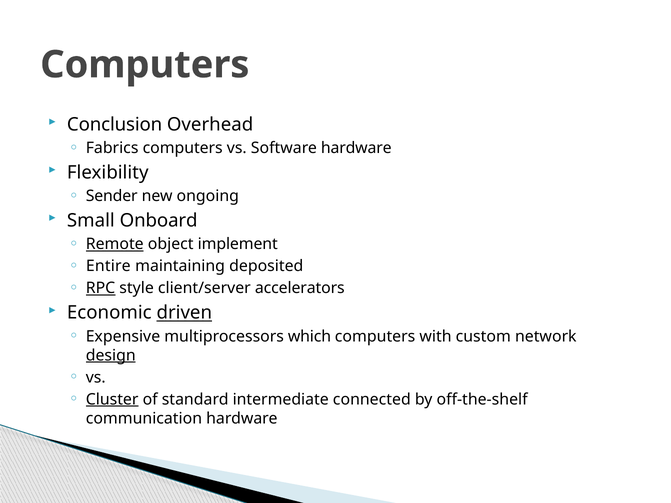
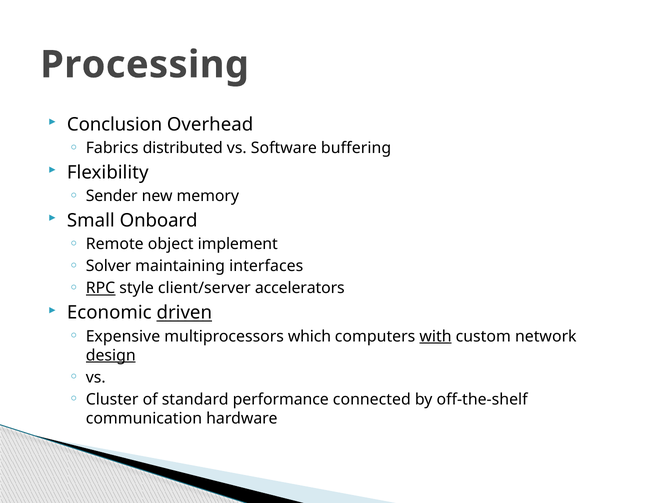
Computers: Computers -> Processing (145, 65)
Fabrics computers: computers -> distributed (183, 148)
Software hardware: hardware -> buffering (356, 148)
ongoing: ongoing -> memory (208, 196)
Remote underline: present -> none (115, 244)
Entire: Entire -> Solver (108, 266)
deposited: deposited -> interfaces (266, 266)
with underline: none -> present (436, 336)
Cluster underline: present -> none (112, 400)
intermediate: intermediate -> performance (281, 400)
